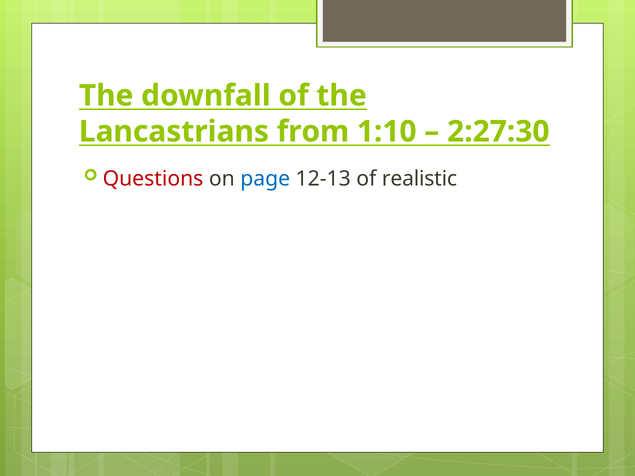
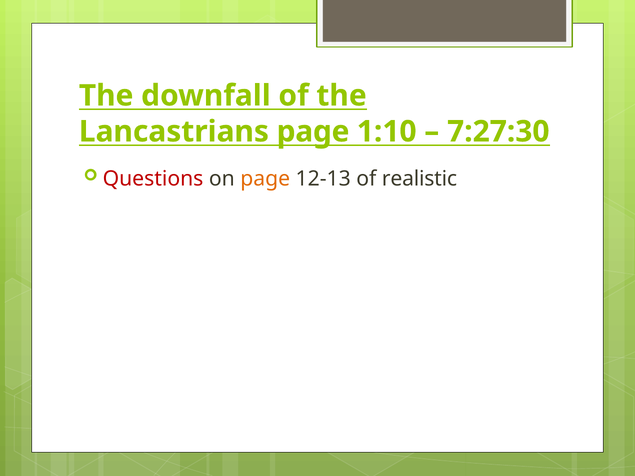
Lancastrians from: from -> page (313, 132)
2:27:30: 2:27:30 -> 7:27:30 (498, 132)
page colour: blue -> orange (265, 179)
